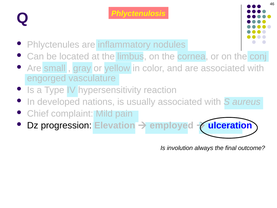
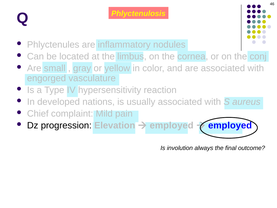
ulceration: ulceration -> employed (230, 125)
